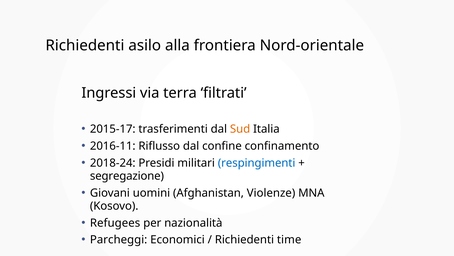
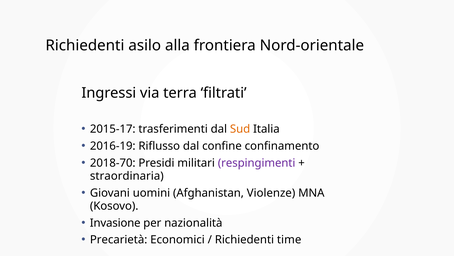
2016-11: 2016-11 -> 2016-19 (113, 146)
2018-24: 2018-24 -> 2018-70 (113, 163)
respingimenti colour: blue -> purple (257, 163)
segregazione: segregazione -> straordinaria (127, 176)
Refugees: Refugees -> Invasione (115, 222)
Parcheggi: Parcheggi -> Precarietà (119, 239)
